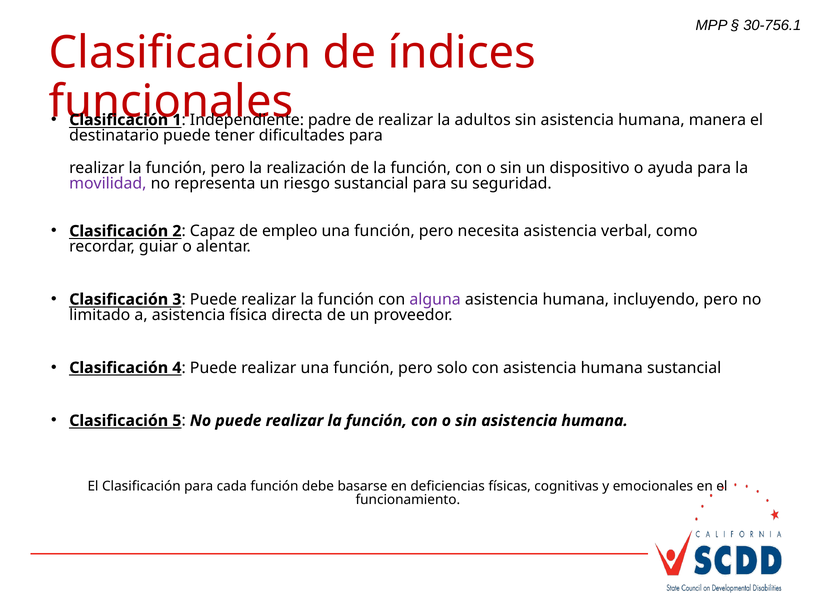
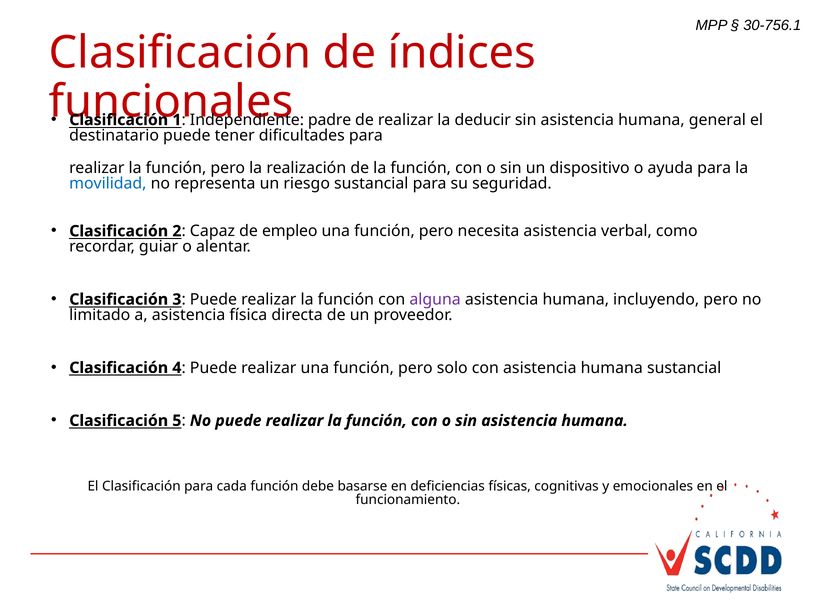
adultos: adultos -> deducir (483, 120)
manera: manera -> general (717, 120)
movilidad colour: purple -> blue (108, 183)
